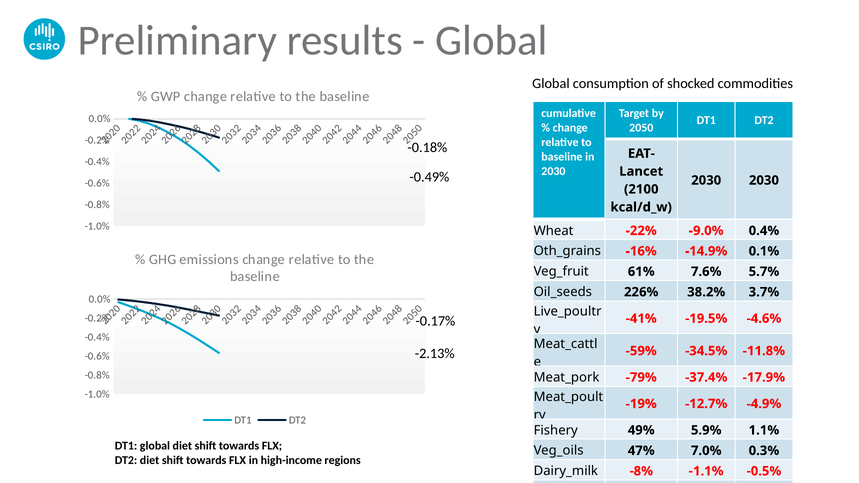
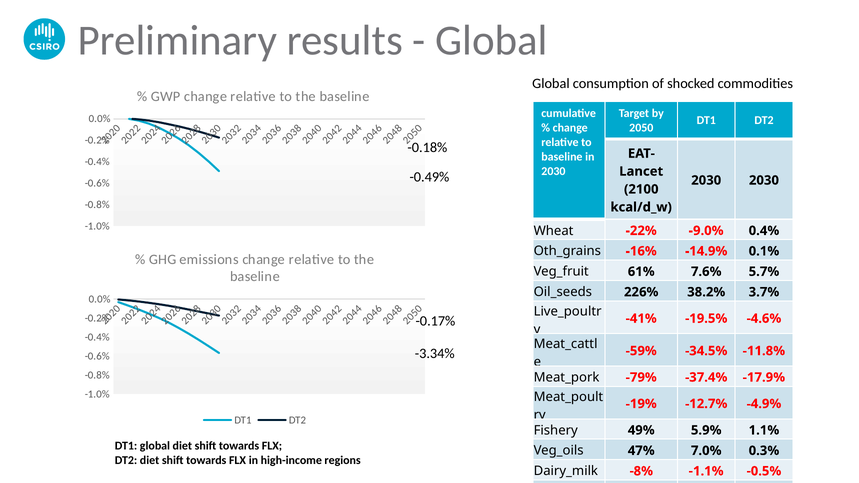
-2.13%: -2.13% -> -3.34% (435, 354)
